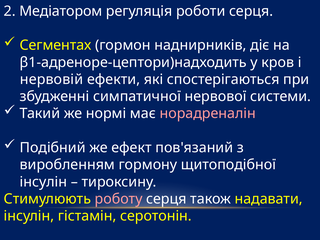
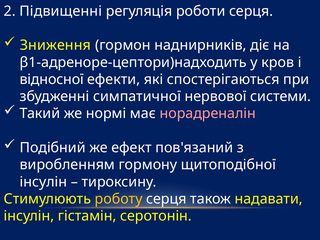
Медіатором: Медіатором -> Підвищенні (61, 11)
Сегментах: Сегментах -> Зниження (55, 45)
нервовій: нервовій -> відносної (52, 79)
роботу colour: pink -> yellow (119, 199)
